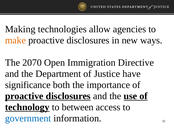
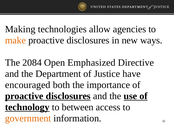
2070: 2070 -> 2084 (32, 62)
Immigration: Immigration -> Emphasized (91, 62)
significance: significance -> encouraged (28, 85)
government colour: blue -> orange (28, 118)
